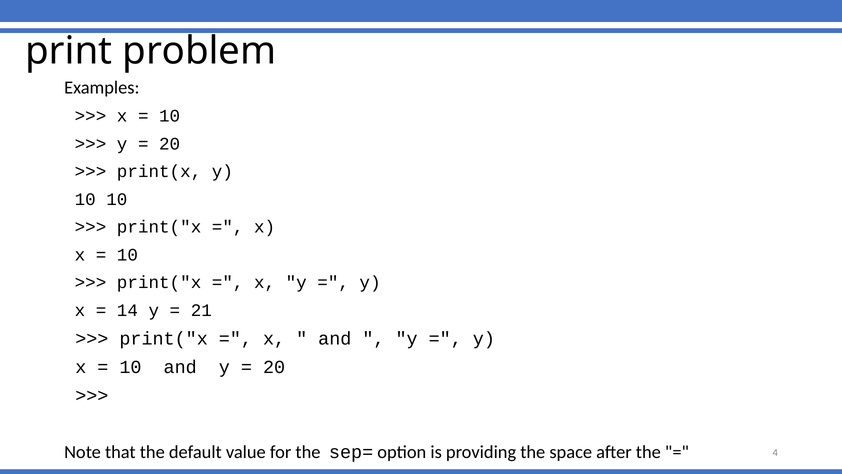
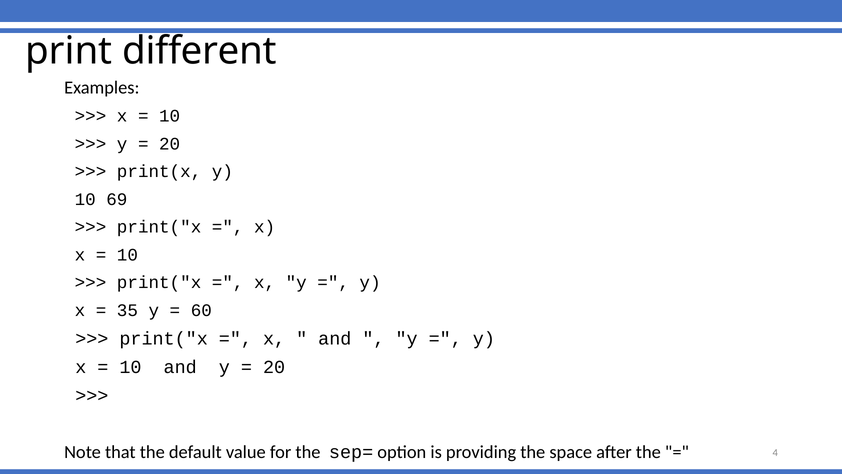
problem: problem -> different (199, 51)
10 10: 10 -> 69 (117, 199)
14: 14 -> 35 (127, 310)
21: 21 -> 60 (201, 310)
